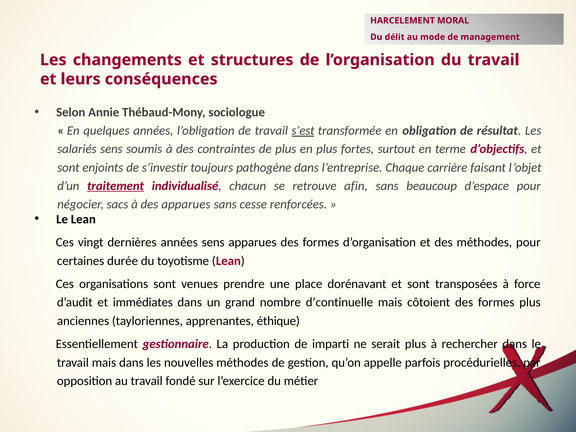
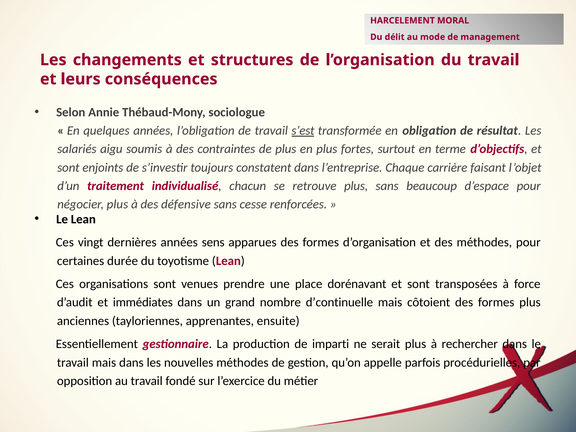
salariés sens: sens -> aigu (111, 149)
pathogène: pathogène -> constatent (264, 167)
traitement underline: present -> none (116, 186)
retrouve afin: afin -> plus (356, 186)
négocier sacs: sacs -> plus (117, 204)
des apparues: apparues -> défensive (186, 204)
éthique: éthique -> ensuite (278, 321)
